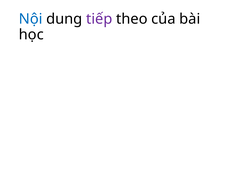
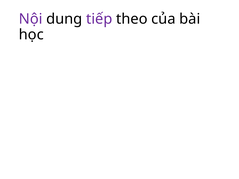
Nội colour: blue -> purple (31, 19)
